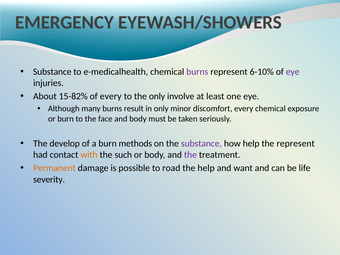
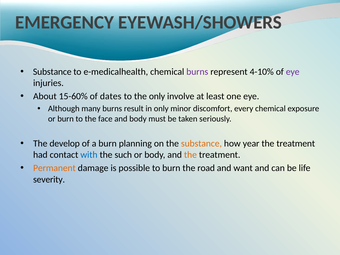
6-10%: 6-10% -> 4-10% (262, 72)
15-82%: 15-82% -> 15-60% (73, 96)
of every: every -> dates (111, 96)
methods: methods -> planning (135, 144)
substance colour: purple -> orange (201, 144)
how help: help -> year (251, 144)
represent: represent -> treatment (296, 144)
with colour: orange -> blue (89, 155)
the colour: purple -> orange (190, 155)
to road: road -> burn (171, 168)
the help: help -> road (206, 168)
